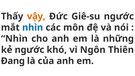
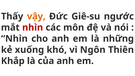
nhìn colour: blue -> red (33, 27)
kẻ ngước: ngước -> xuống (29, 50)
Đang: Đang -> Khắp (13, 61)
